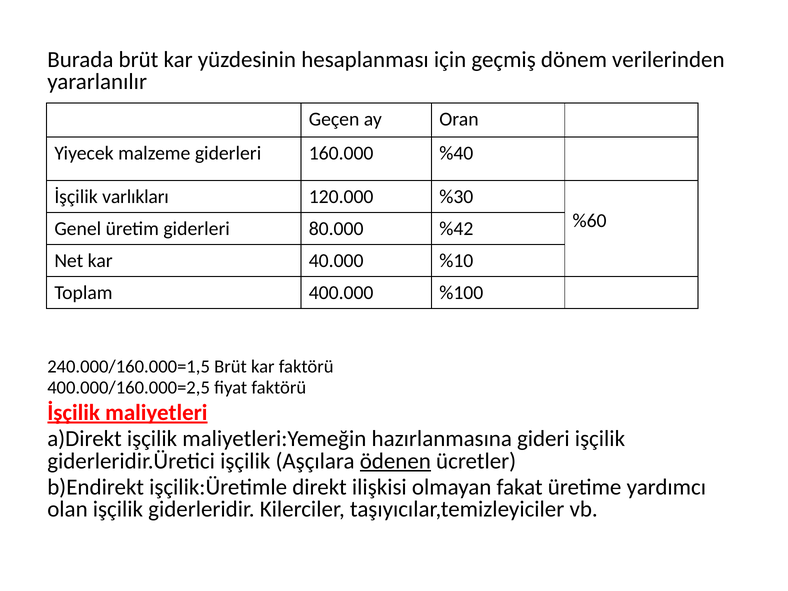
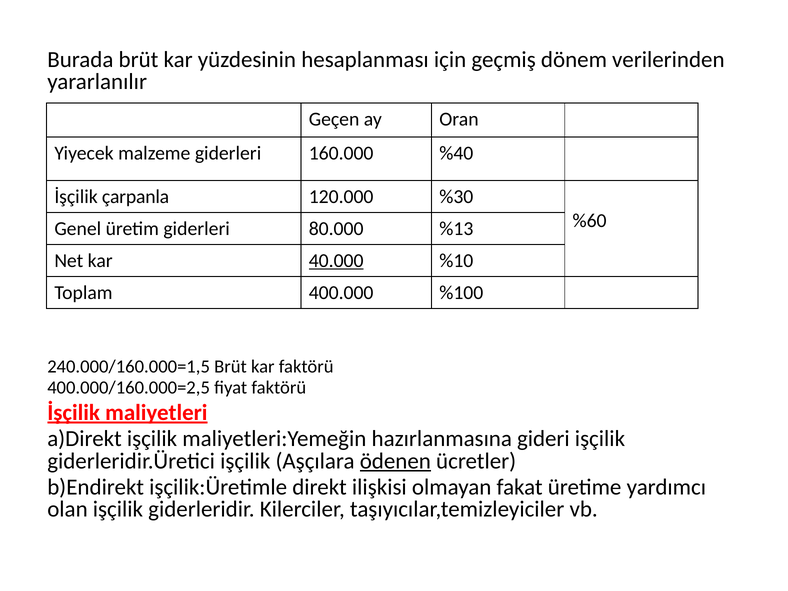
varlıkları: varlıkları -> çarpanla (136, 197)
%42: %42 -> %13 (456, 229)
40.000 underline: none -> present (336, 261)
